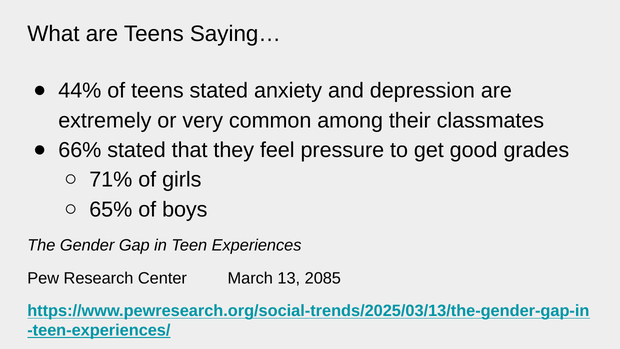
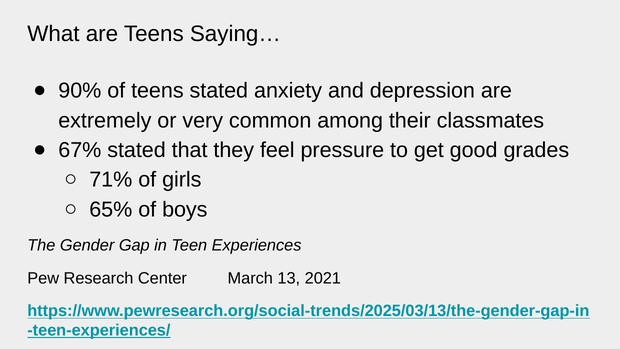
44%: 44% -> 90% (80, 91)
66%: 66% -> 67% (80, 150)
2085: 2085 -> 2021 (323, 278)
